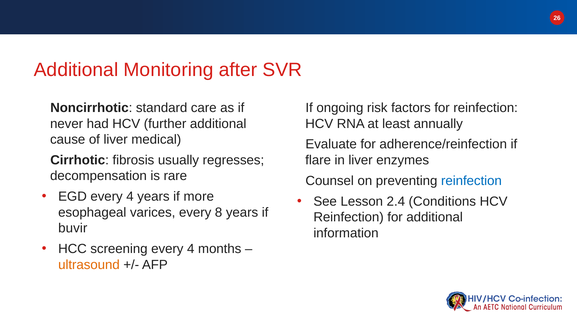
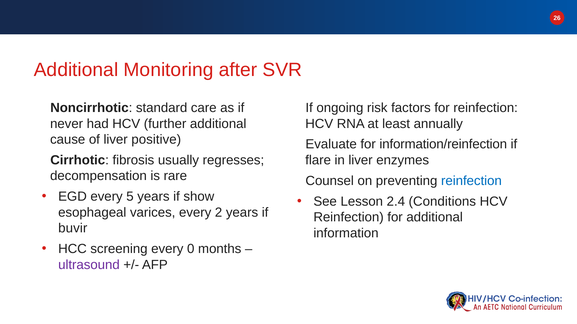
medical: medical -> positive (156, 140)
adherence/reinfection: adherence/reinfection -> information/reinfection (443, 145)
EGD every 4: 4 -> 5 (130, 197)
more: more -> show (199, 197)
8: 8 -> 2 (219, 213)
screening every 4: 4 -> 0 (191, 249)
ultrasound colour: orange -> purple (89, 265)
